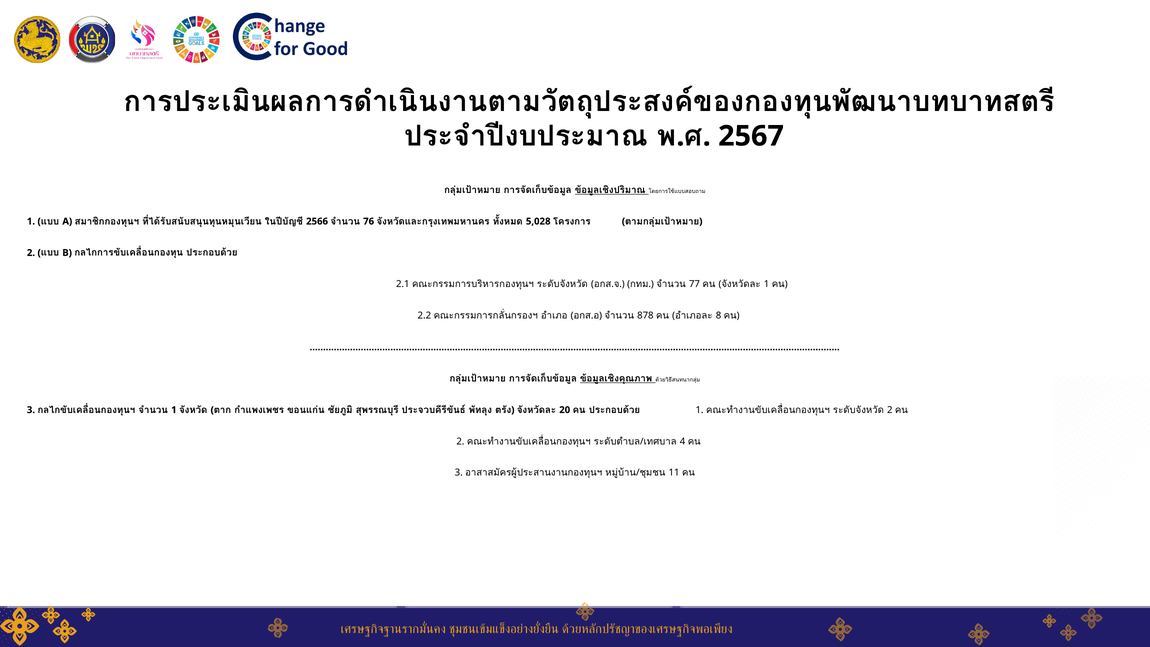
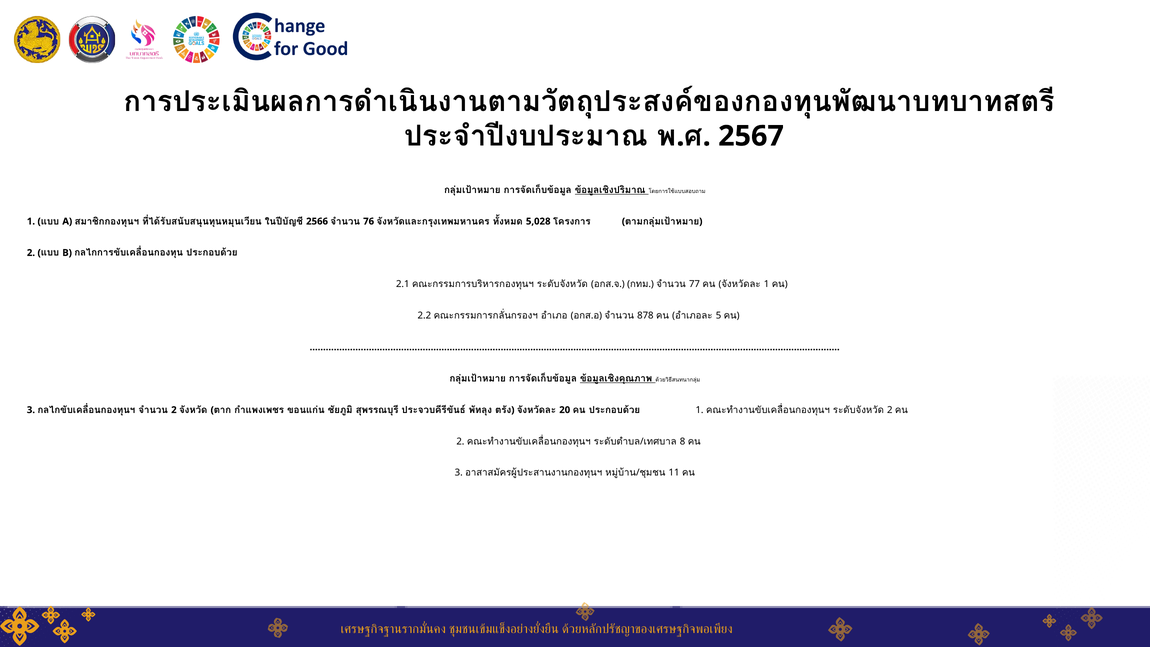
8: 8 -> 5 (719, 316)
1: 1 -> 2 (174, 410)
4: 4 -> 8 (683, 441)
